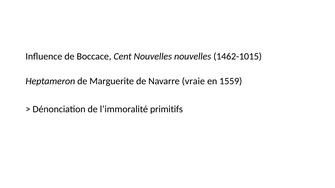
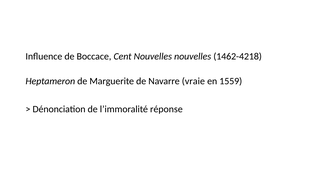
1462-1015: 1462-1015 -> 1462-4218 (238, 57)
primitifs: primitifs -> réponse (166, 109)
